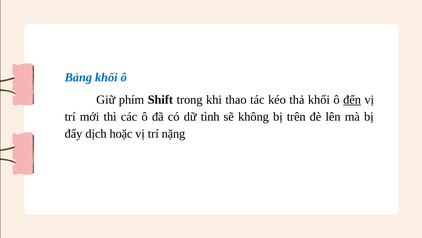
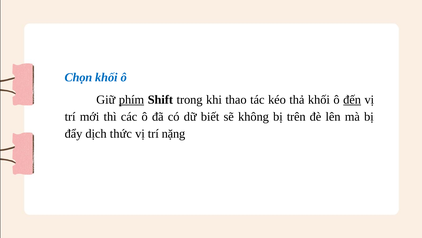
Bảng: Bảng -> Chọn (78, 77)
phím underline: none -> present (131, 99)
tình: tình -> biết (210, 116)
hoặc: hoặc -> thức (121, 133)
